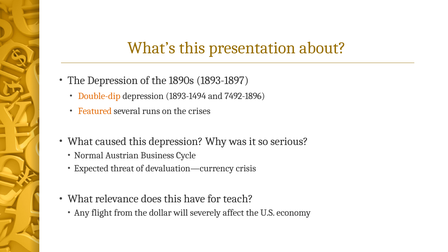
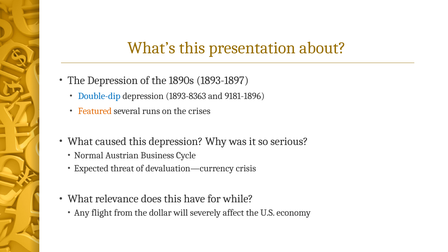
Double-dip colour: orange -> blue (99, 96)
1893-1494: 1893-1494 -> 1893-8363 (186, 96)
7492-1896: 7492-1896 -> 9181-1896 (245, 96)
teach: teach -> while (238, 199)
